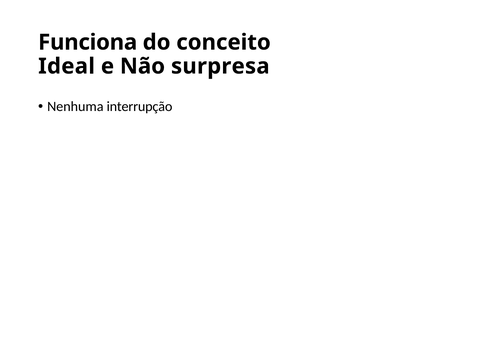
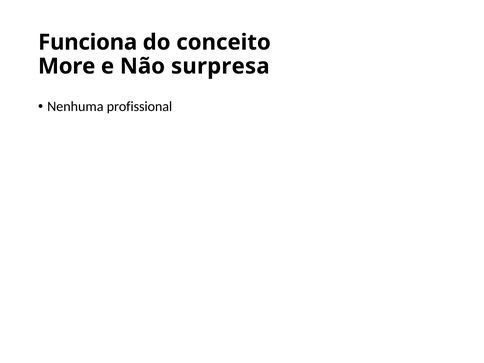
Ideal: Ideal -> More (67, 66)
interrupção: interrupção -> profissional (139, 107)
